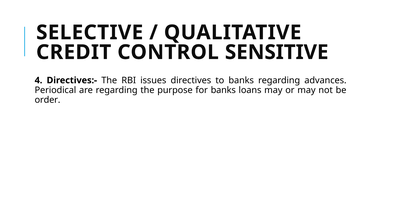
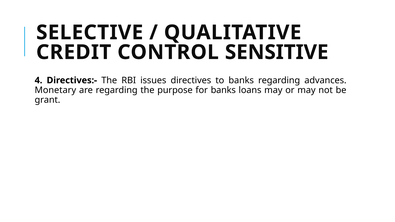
Periodical: Periodical -> Monetary (55, 90)
order: order -> grant (47, 100)
